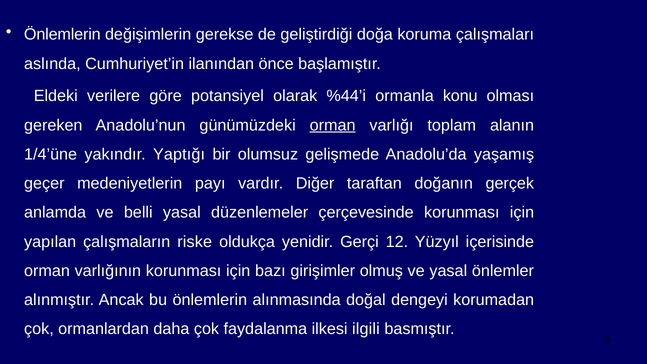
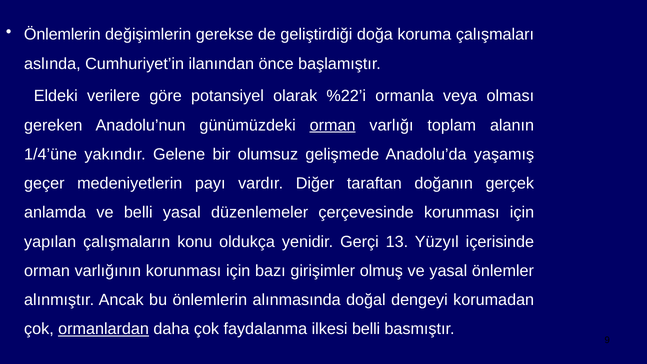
%44’i: %44’i -> %22’i (346, 96)
konu: konu -> veya (460, 96)
Yaptığı: Yaptığı -> Gelene (179, 154)
riske: riske -> konu (195, 242)
12: 12 -> 13 (397, 242)
ormanlardan underline: none -> present (104, 329)
ilkesi ilgili: ilgili -> belli (366, 329)
